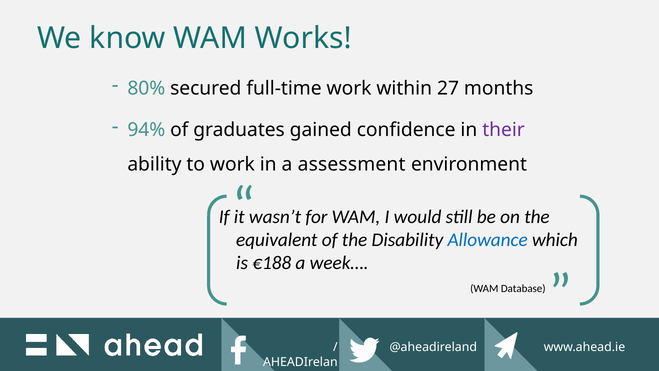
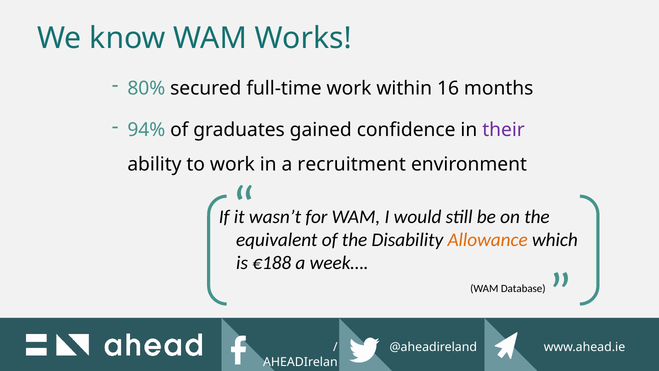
27: 27 -> 16 (448, 88)
assessment: assessment -> recruitment (352, 164)
Allowance colour: blue -> orange (488, 240)
